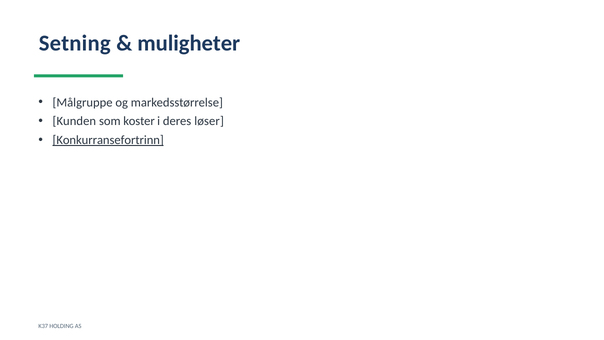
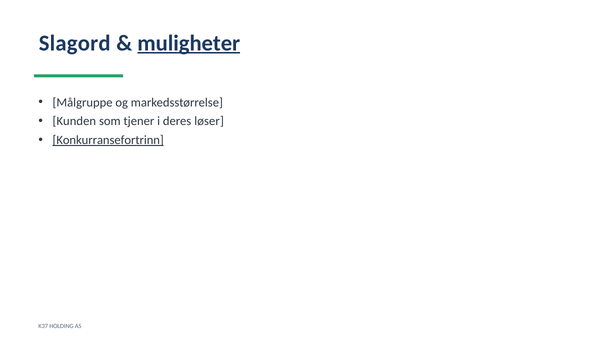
Setning: Setning -> Slagord (75, 43)
muligheter underline: none -> present (189, 43)
koster: koster -> tjener (139, 121)
